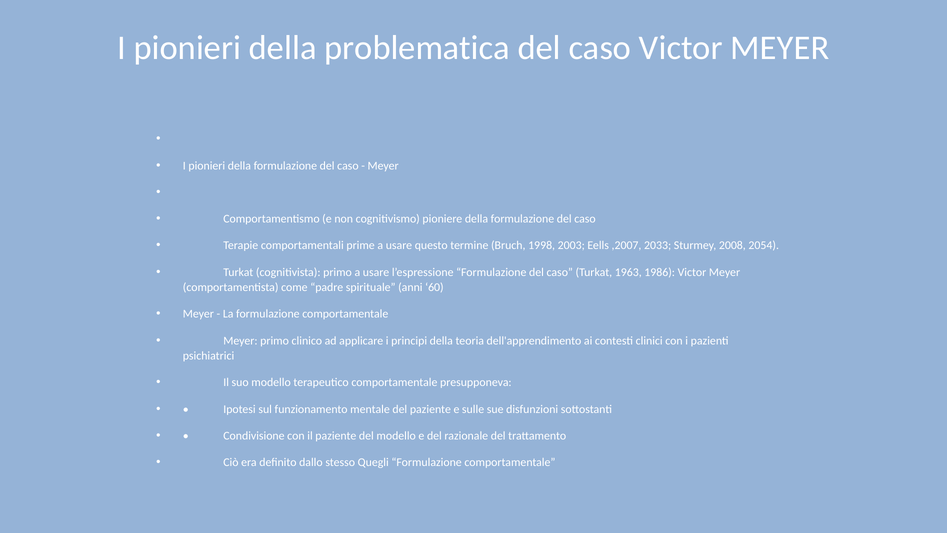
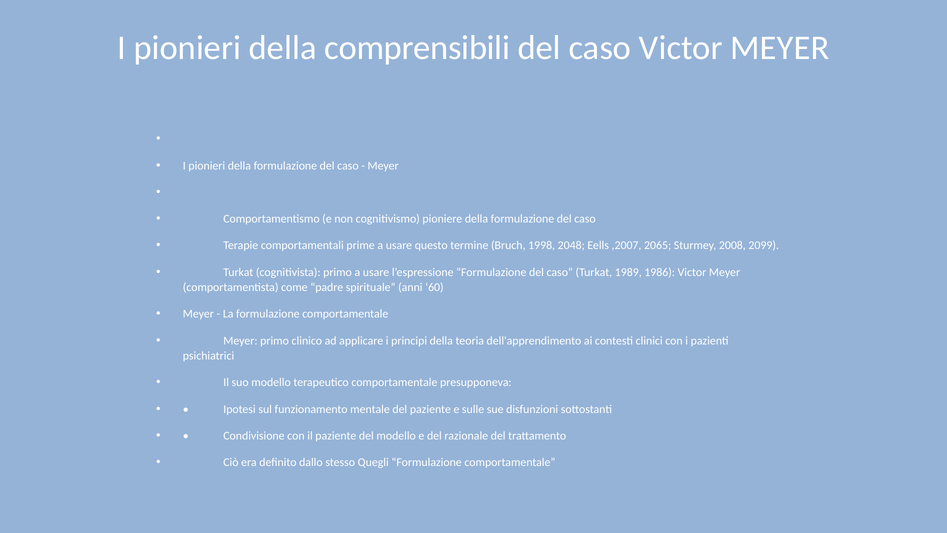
problematica: problematica -> comprensibili (417, 48)
2003: 2003 -> 2048 (571, 245)
2033: 2033 -> 2065 (658, 245)
2054: 2054 -> 2099 (764, 245)
1963: 1963 -> 1989 (628, 272)
